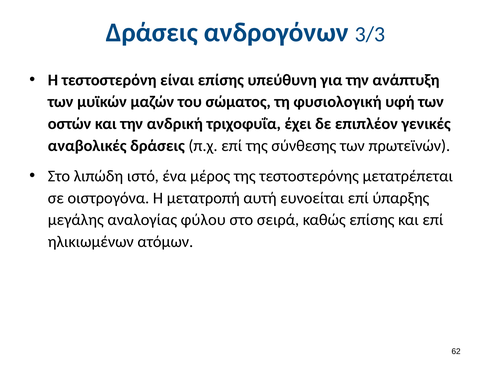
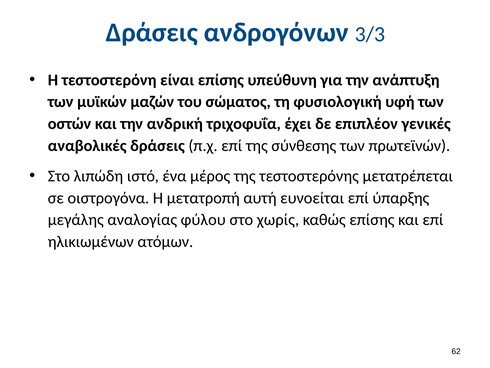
σειρά: σειρά -> χωρίς (278, 220)
